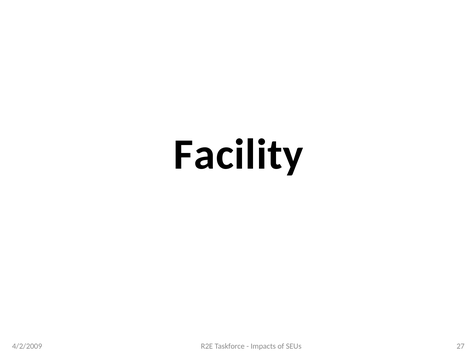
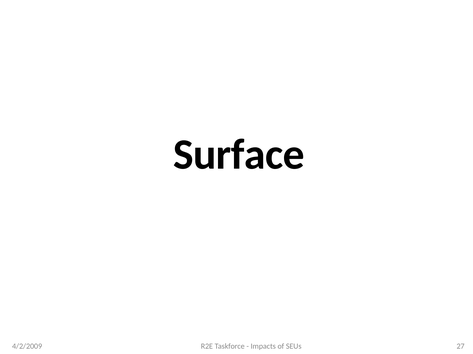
Facility: Facility -> Surface (239, 155)
